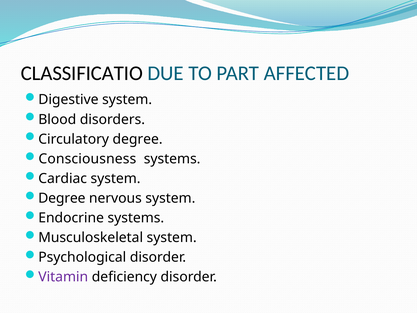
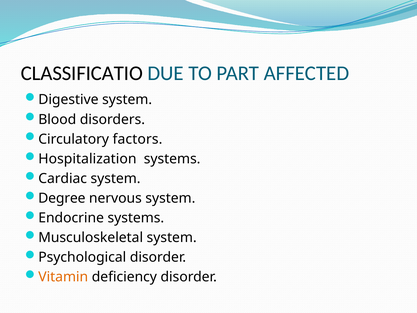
Circulatory degree: degree -> factors (138, 139)
Consciousness: Consciousness -> Hospitalization (87, 159)
Vitamin colour: purple -> orange (63, 277)
